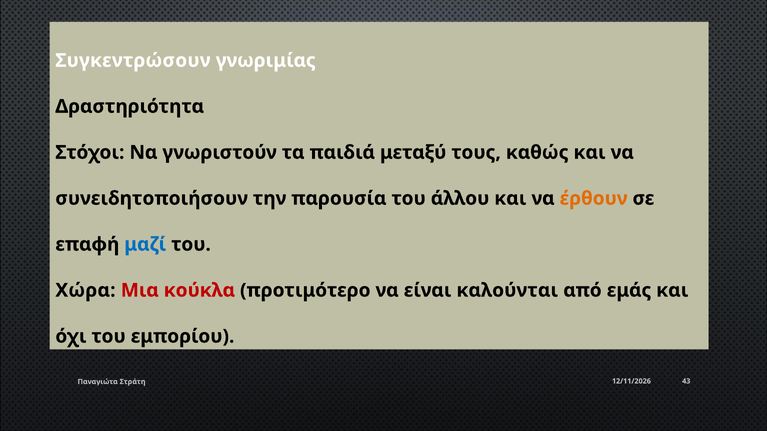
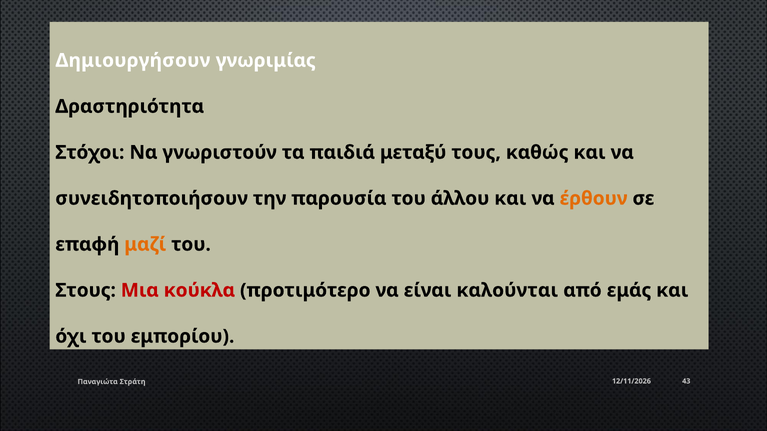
Συγκεντρώσουν: Συγκεντρώσουν -> Δημιουργήσουν (133, 61)
μαζί colour: blue -> orange (145, 245)
Χώρα: Χώρα -> Στους (86, 291)
